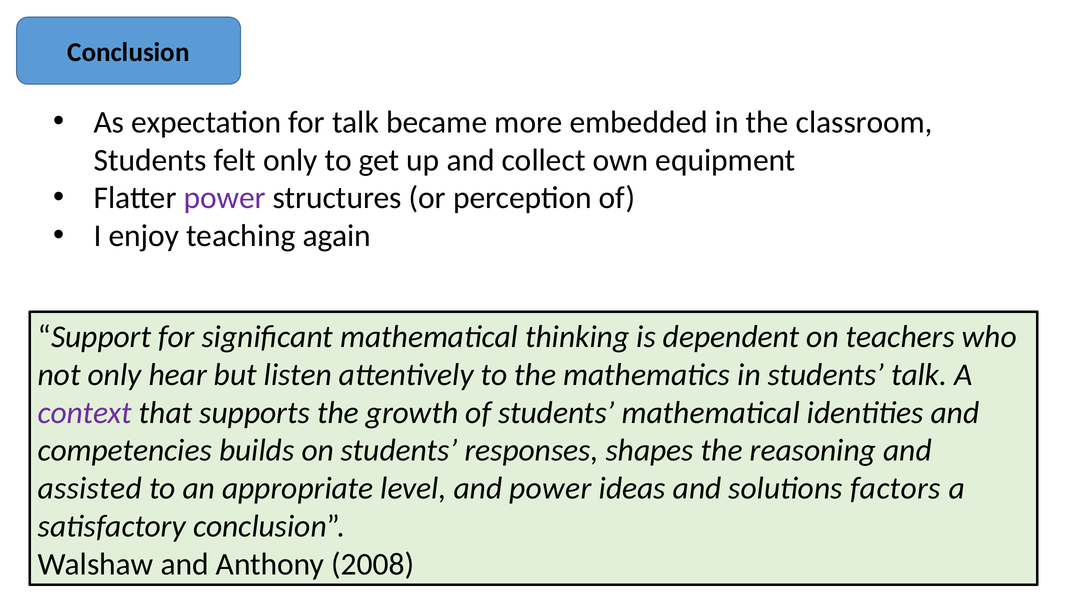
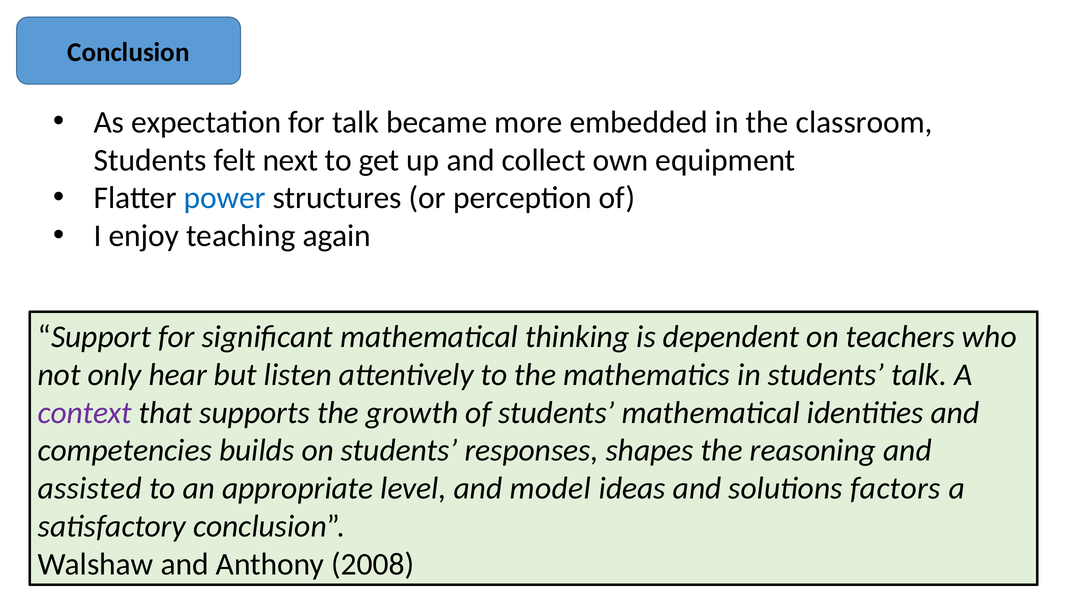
felt only: only -> next (290, 160)
power colour: purple -> blue (225, 198)
and power: power -> model (550, 488)
